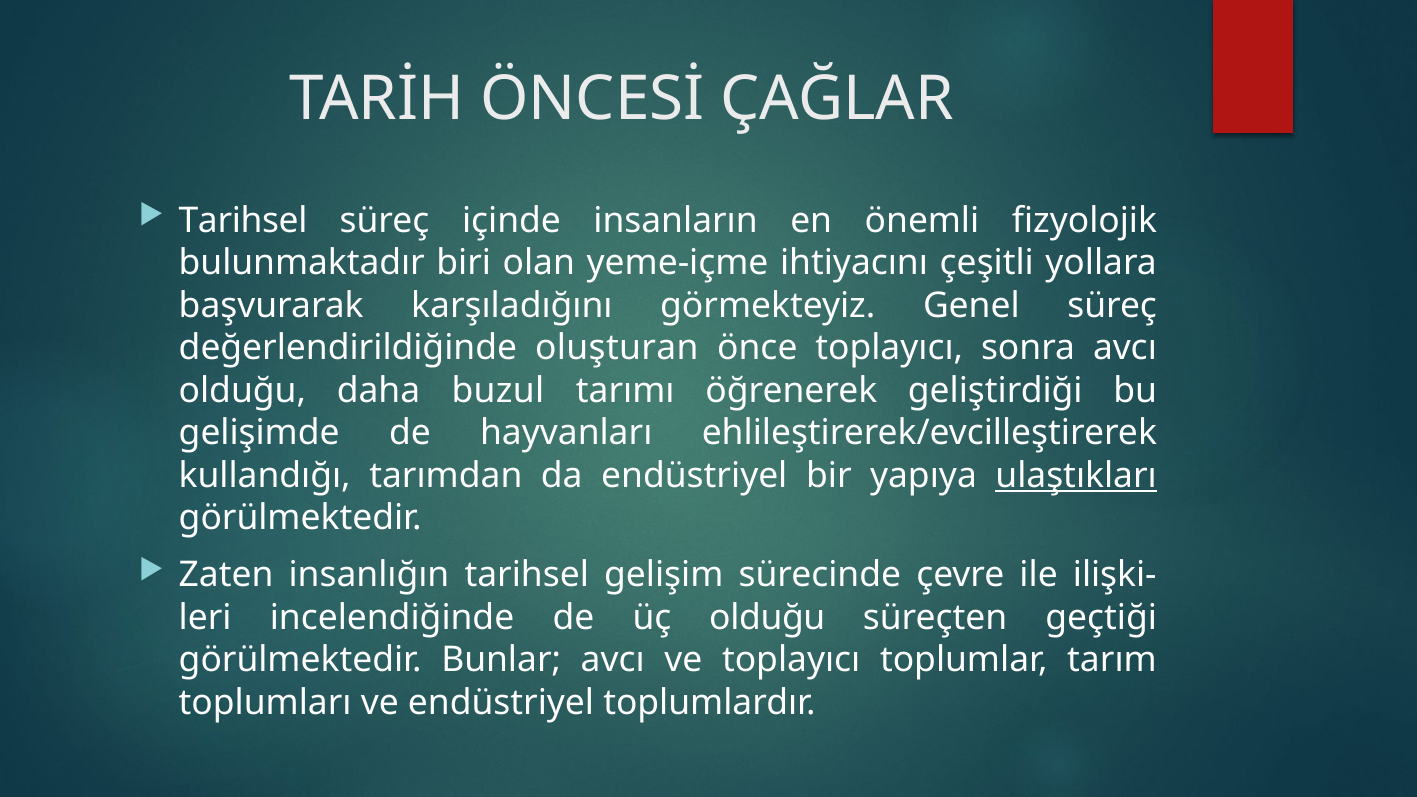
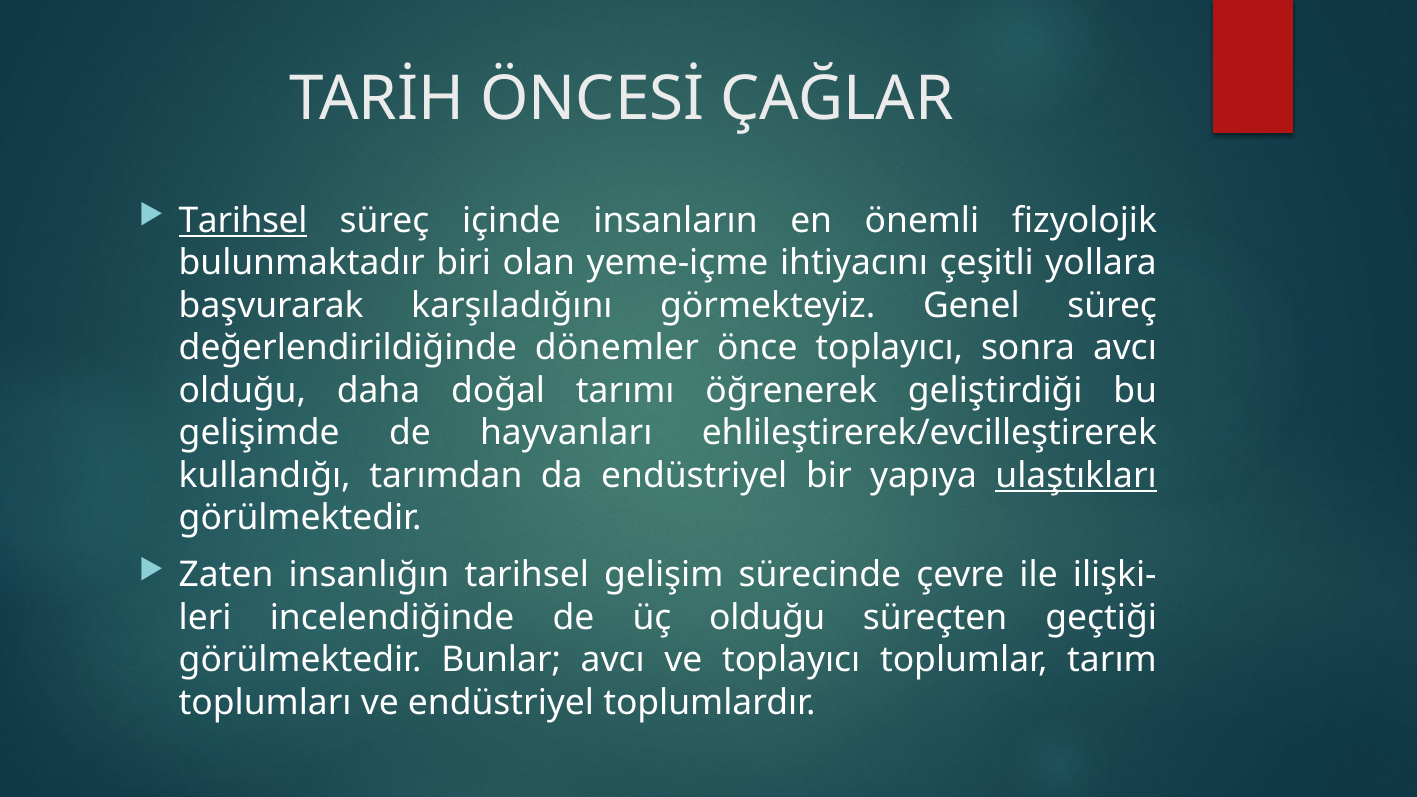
Tarihsel underline: none -> present (243, 220)
oluşturan: oluşturan -> dönemler (617, 348)
buzul: buzul -> doğal (498, 390)
